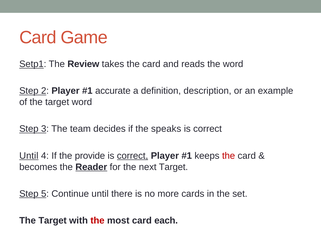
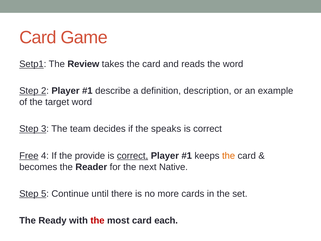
accurate: accurate -> describe (113, 91)
Until: Until -> Free (29, 156)
the colour: red -> orange (229, 156)
Reader underline: present -> none (91, 167)
next Target: Target -> Native (173, 167)
Target: Target -> Ready (53, 220)
